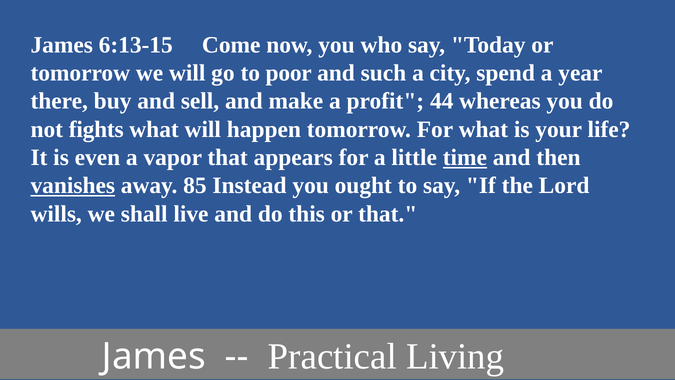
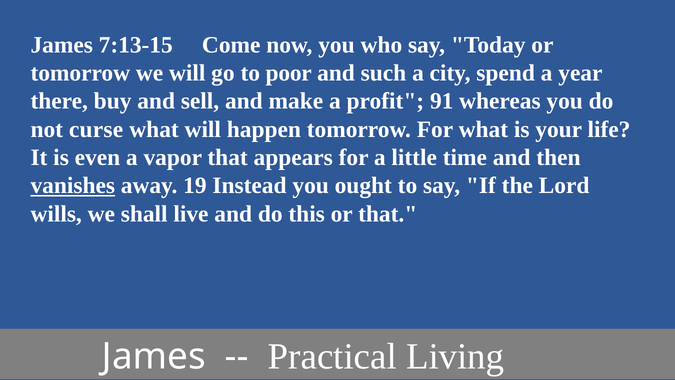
6:13-15: 6:13-15 -> 7:13-15 (136, 45)
44: 44 -> 91 (442, 101)
fights: fights -> curse (96, 129)
time underline: present -> none (465, 157)
85: 85 -> 19 (195, 186)
